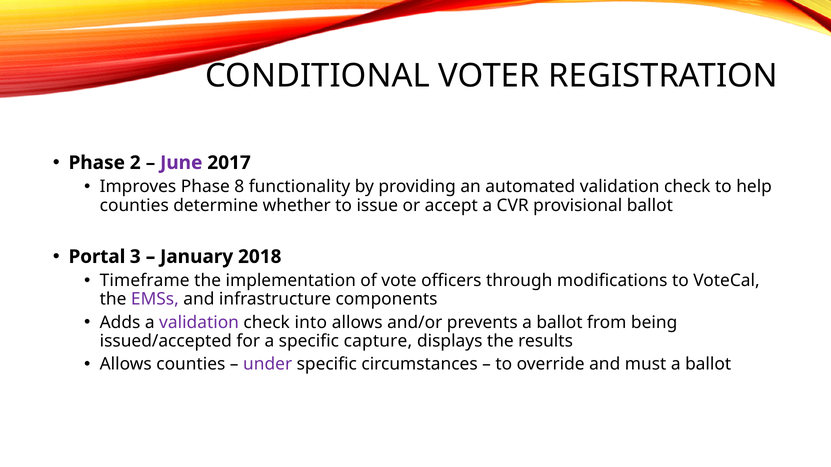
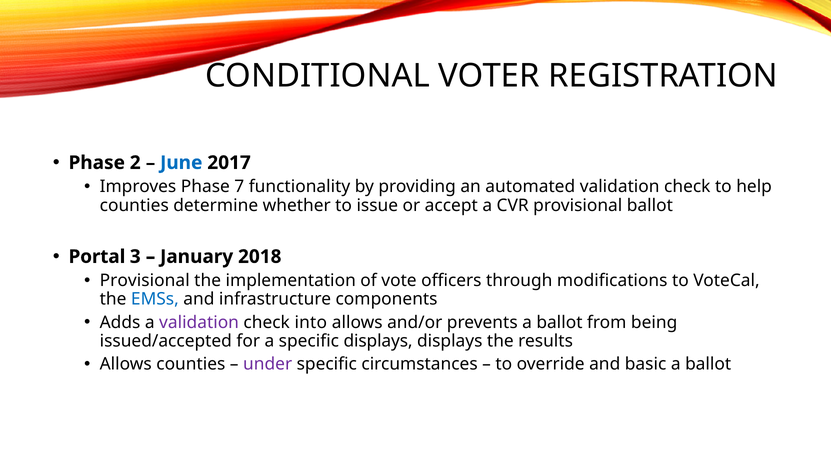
June colour: purple -> blue (181, 163)
8: 8 -> 7 (239, 187)
Timeframe: Timeframe -> Provisional (145, 281)
EMSs colour: purple -> blue (155, 300)
specific capture: capture -> displays (378, 341)
must: must -> basic (646, 364)
